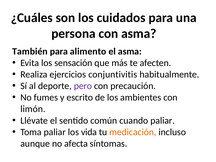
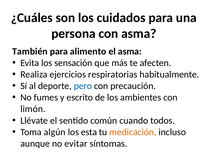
conjuntivitis: conjuntivitis -> respiratorias (113, 74)
pero colour: purple -> blue (83, 86)
cuando paliar: paliar -> todos (163, 121)
Toma paliar: paliar -> algún (55, 132)
vida: vida -> esta (89, 132)
afecta: afecta -> evitar (76, 144)
